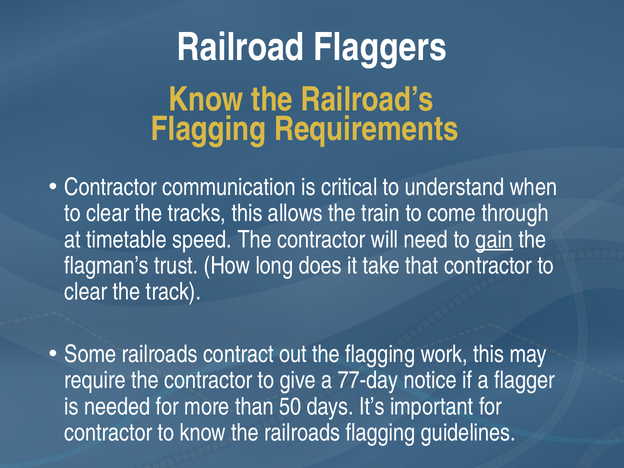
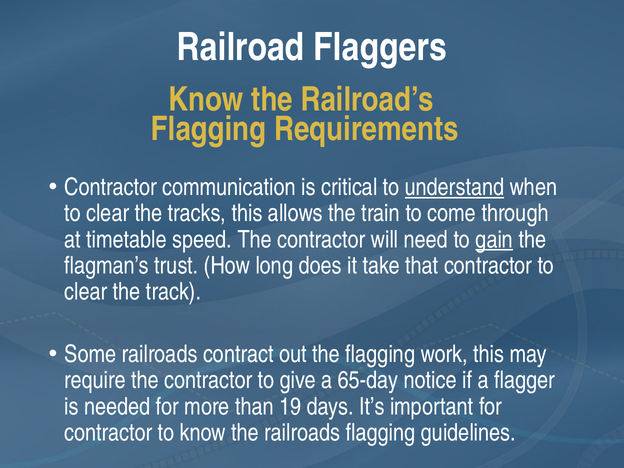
understand underline: none -> present (454, 187)
77-day: 77-day -> 65-day (368, 380)
50: 50 -> 19 (290, 407)
